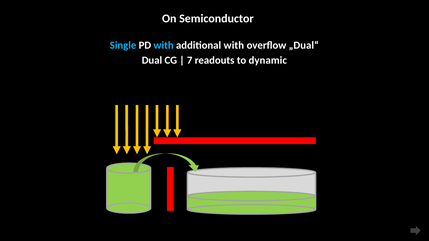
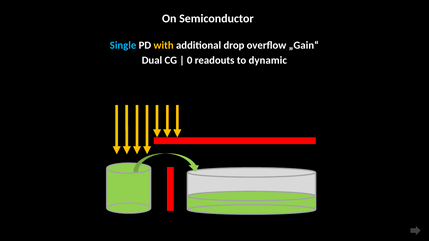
with colour: light blue -> yellow (164, 45)
additional with: with -> drop (234, 45)
„Dual“: „Dual“ -> „Gain“ (304, 45)
7: 7 -> 0 (190, 61)
